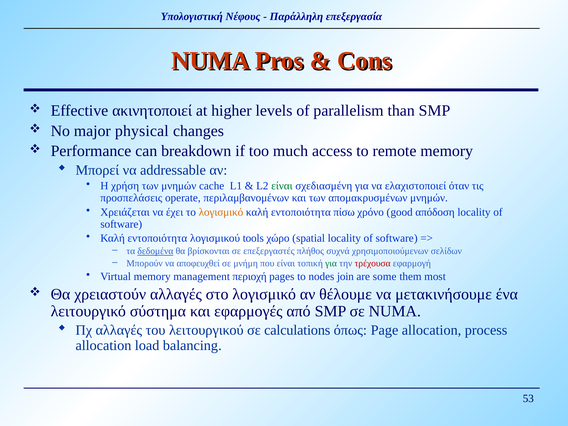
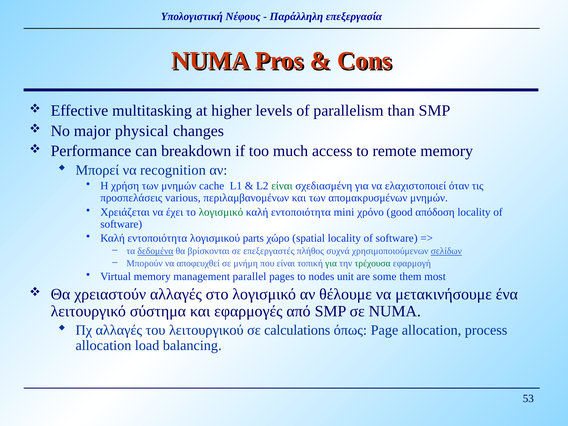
ακινητοποιεί: ακινητοποιεί -> multitasking (152, 111)
addressable: addressable -> recognition (173, 170)
operate: operate -> various (183, 198)
λογισμικό colour: orange -> green (221, 212)
πίσω: πίσω -> mini (344, 212)
tools: tools -> parts (253, 238)
σελίδων underline: none -> present (446, 251)
τρέχουσα colour: red -> green (373, 263)
περιοχή: περιοχή -> parallel (249, 277)
join: join -> unit (345, 277)
